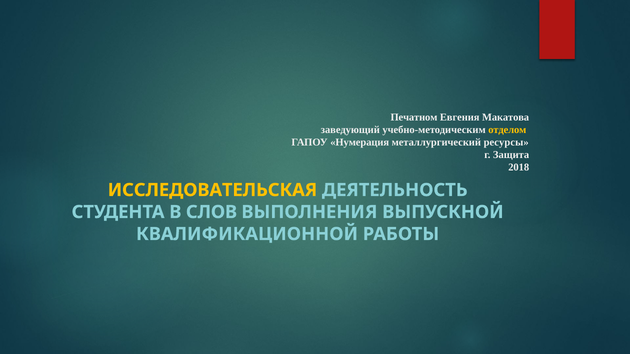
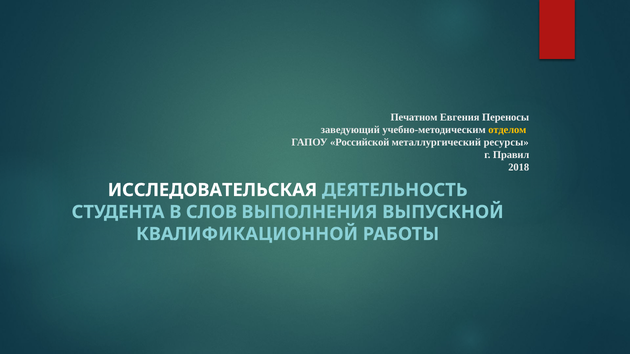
Макатова: Макатова -> Переносы (506, 117)
Нумерация: Нумерация -> Российской (360, 142)
Защита: Защита -> Правил (511, 155)
ИССЛЕДОВАТЕЛЬСКАЯ colour: yellow -> white (212, 190)
